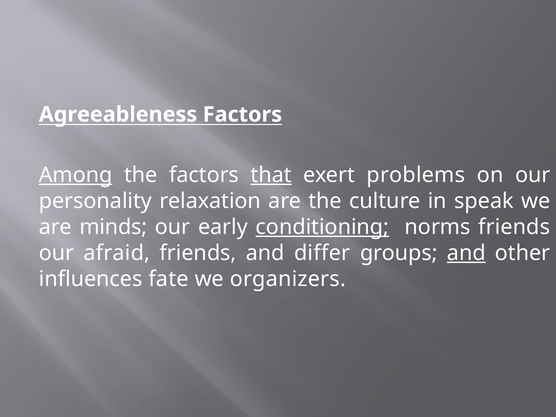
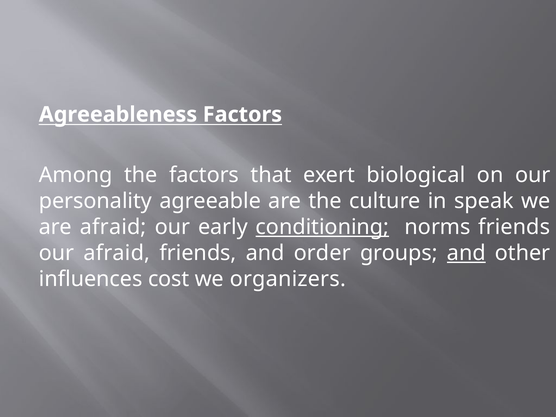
Among underline: present -> none (76, 175)
that underline: present -> none (271, 175)
problems: problems -> biological (416, 175)
relaxation: relaxation -> agreeable (210, 201)
are minds: minds -> afraid (113, 227)
differ: differ -> order (322, 253)
fate: fate -> cost (169, 279)
